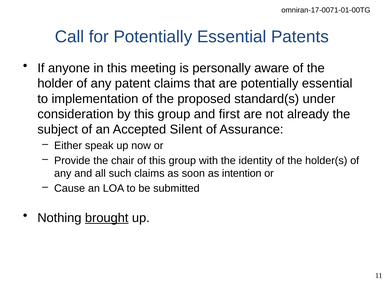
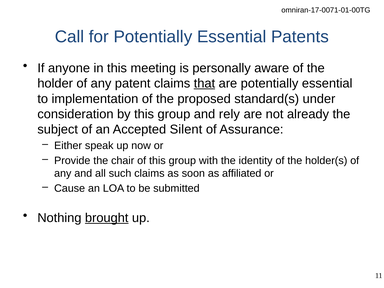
that underline: none -> present (204, 83)
first: first -> rely (229, 114)
intention: intention -> affiliated (242, 173)
